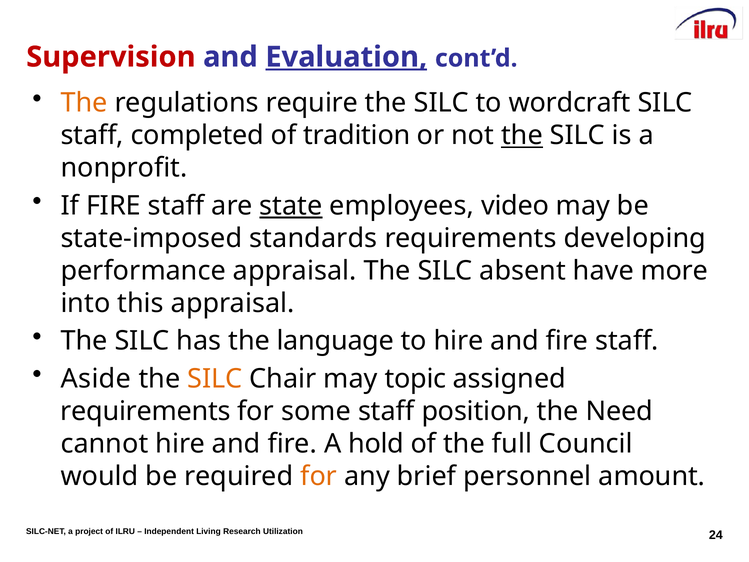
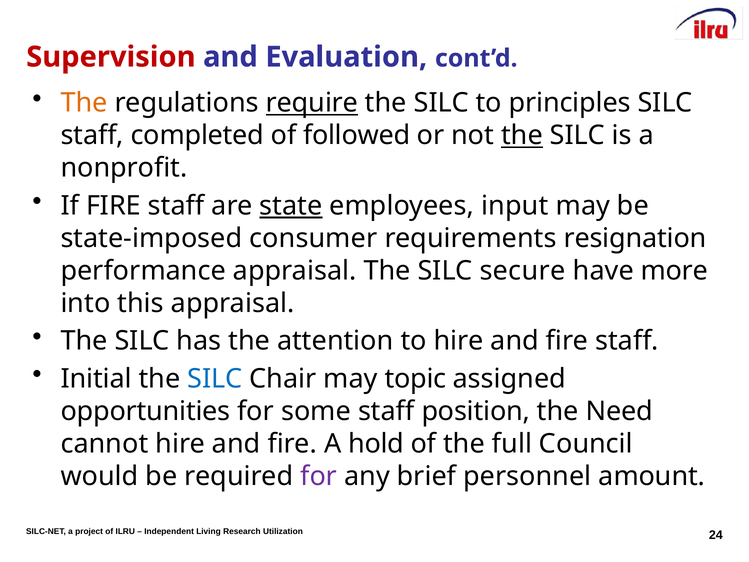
Evaluation underline: present -> none (346, 57)
require underline: none -> present (312, 103)
wordcraft: wordcraft -> principles (570, 103)
tradition: tradition -> followed (357, 135)
video: video -> input (515, 206)
standards: standards -> consumer (313, 238)
developing: developing -> resignation (635, 238)
absent: absent -> secure (522, 271)
language: language -> attention (335, 341)
Aside: Aside -> Initial (96, 379)
SILC colour: orange -> blue (215, 379)
requirements: requirements -> opportunities (145, 411)
for colour: orange -> purple (319, 476)
